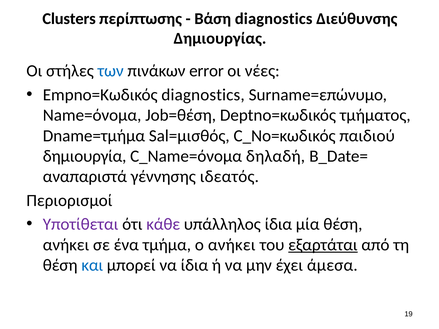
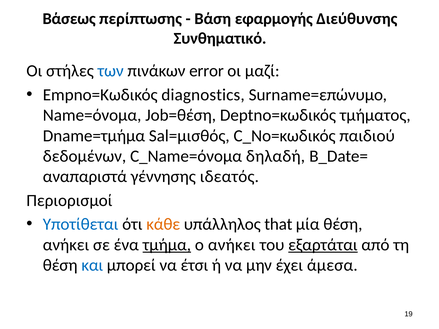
Clusters: Clusters -> Βάσεως (69, 19)
Βάση diagnostics: diagnostics -> εφαρμογής (274, 19)
Δημιουργίας: Δημιουργίας -> Συνθηματικό (220, 39)
νέες: νέες -> μαζί (262, 71)
δημιουργία: δημιουργία -> δεδομένων (85, 156)
Υποτίθεται colour: purple -> blue (81, 224)
κάθε colour: purple -> orange (163, 224)
υπάλληλος ίδια: ίδια -> that (278, 224)
τμήμα underline: none -> present (167, 245)
να ίδια: ίδια -> έτσι (194, 265)
